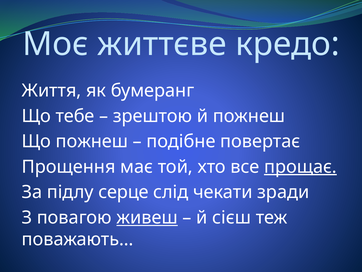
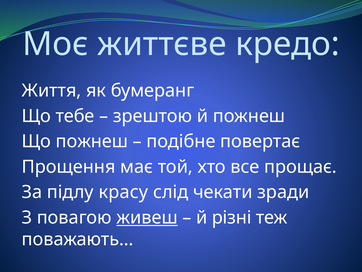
прощає underline: present -> none (300, 167)
серце: серце -> красу (123, 192)
сієш: сієш -> різні (232, 217)
